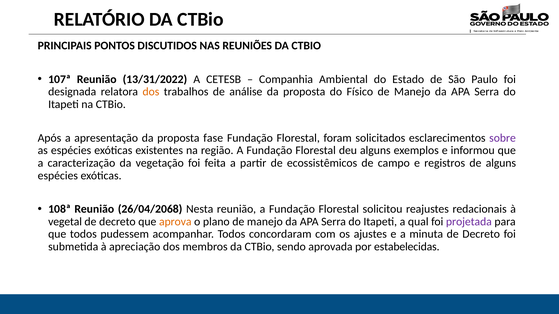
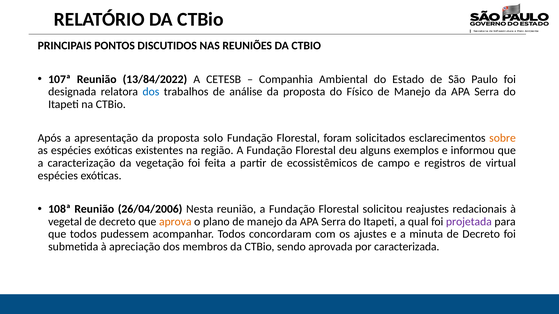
13/31/2022: 13/31/2022 -> 13/84/2022 (155, 79)
dos colour: orange -> blue (151, 92)
fase: fase -> solo (213, 138)
sobre colour: purple -> orange (503, 138)
de alguns: alguns -> virtual (501, 163)
26/04/2068: 26/04/2068 -> 26/04/2006 (150, 209)
estabelecidas: estabelecidas -> caracterizada (407, 247)
